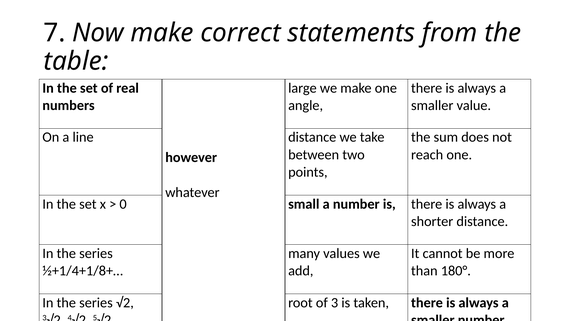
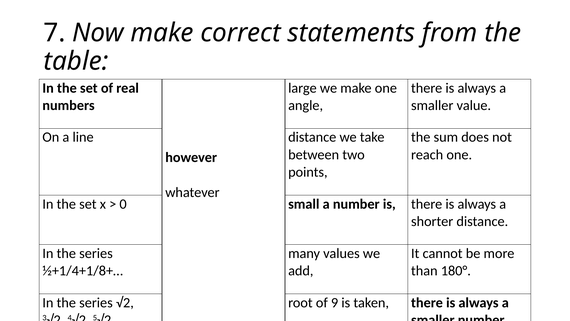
3: 3 -> 9 (335, 302)
